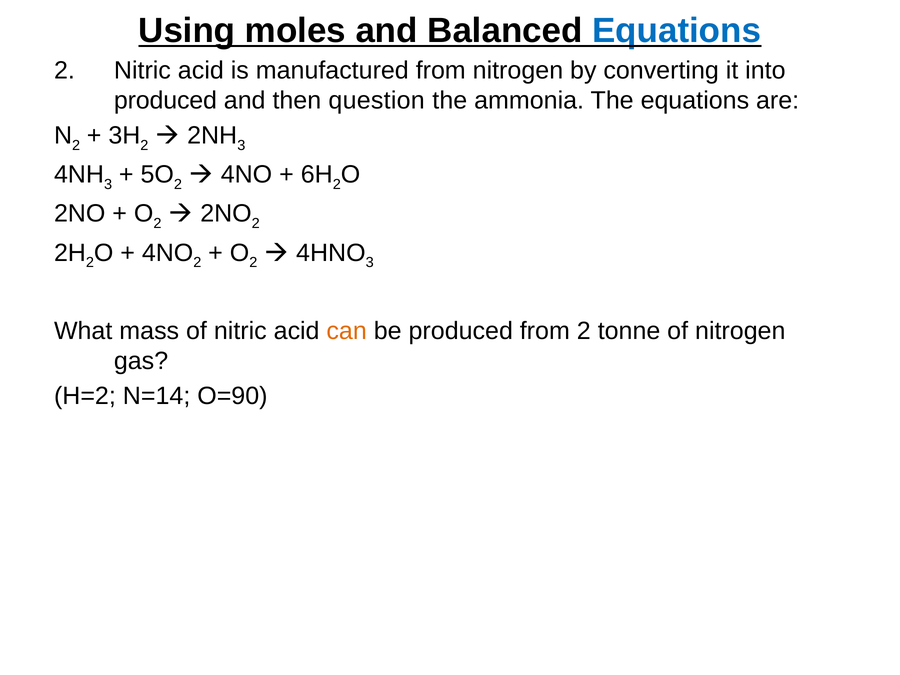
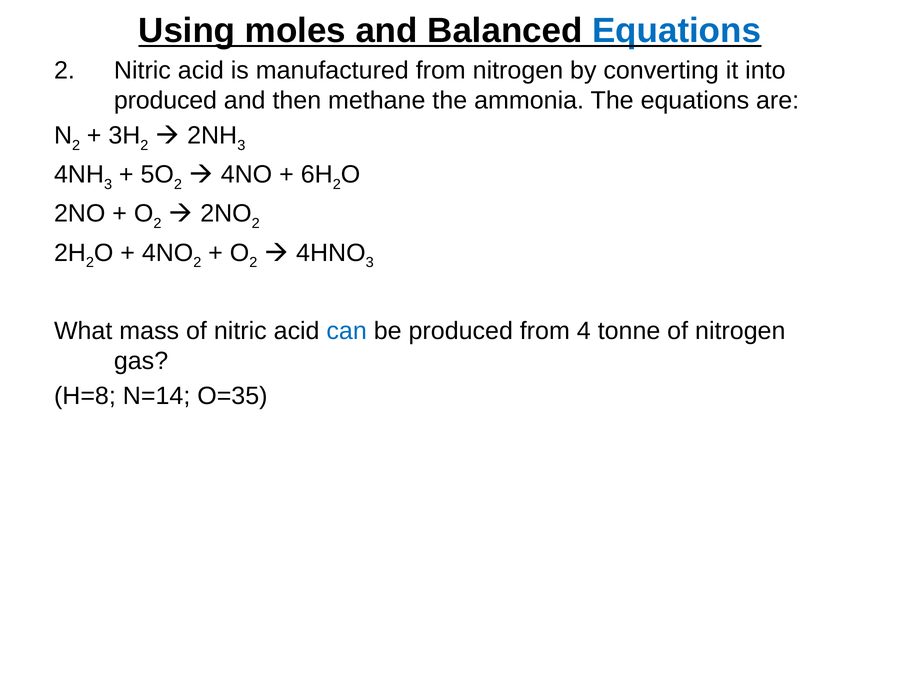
question: question -> methane (377, 100)
can colour: orange -> blue (347, 331)
from 2: 2 -> 4 (584, 331)
H=2: H=2 -> H=8 (85, 396)
O=90: O=90 -> O=35 (232, 396)
